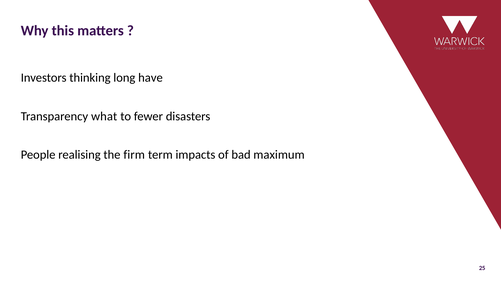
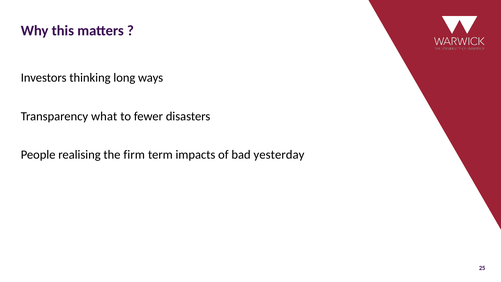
have: have -> ways (151, 78)
maximum: maximum -> yesterday (279, 155)
